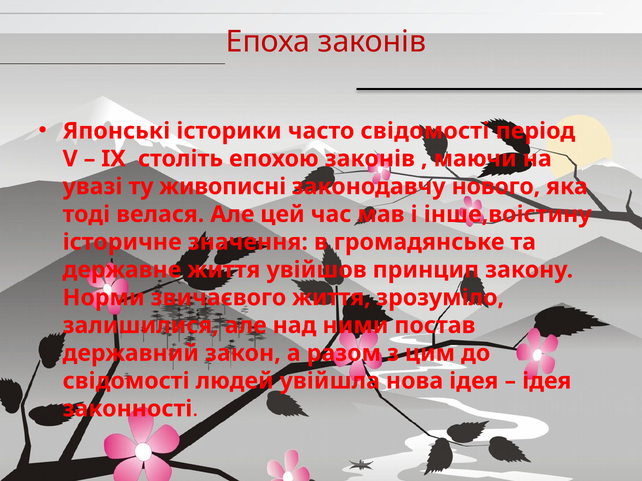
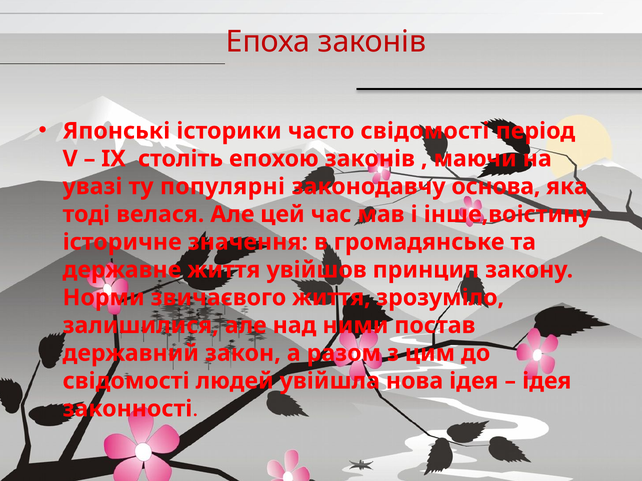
живописні: живописні -> популярні (222, 187)
нового: нового -> основа (496, 187)
